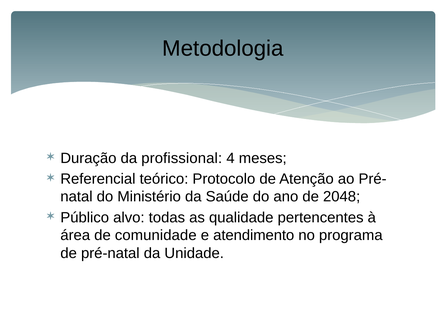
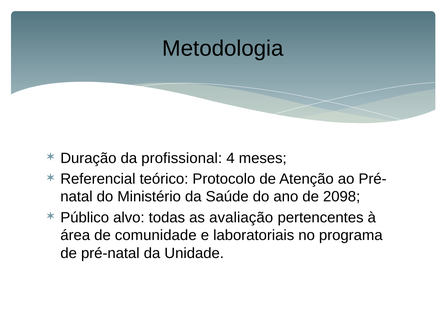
2048: 2048 -> 2098 (342, 197)
qualidade: qualidade -> avaliação (241, 218)
atendimento: atendimento -> laboratoriais (254, 236)
